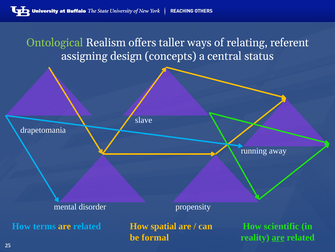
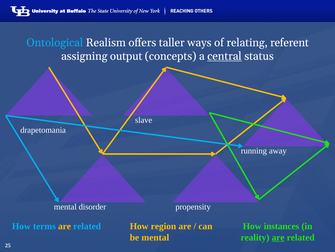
Ontological colour: light green -> light blue (55, 43)
design: design -> output (126, 56)
central underline: none -> present (224, 56)
spatial: spatial -> region (163, 226)
scientific: scientific -> instances (282, 226)
be formal: formal -> mental (155, 237)
